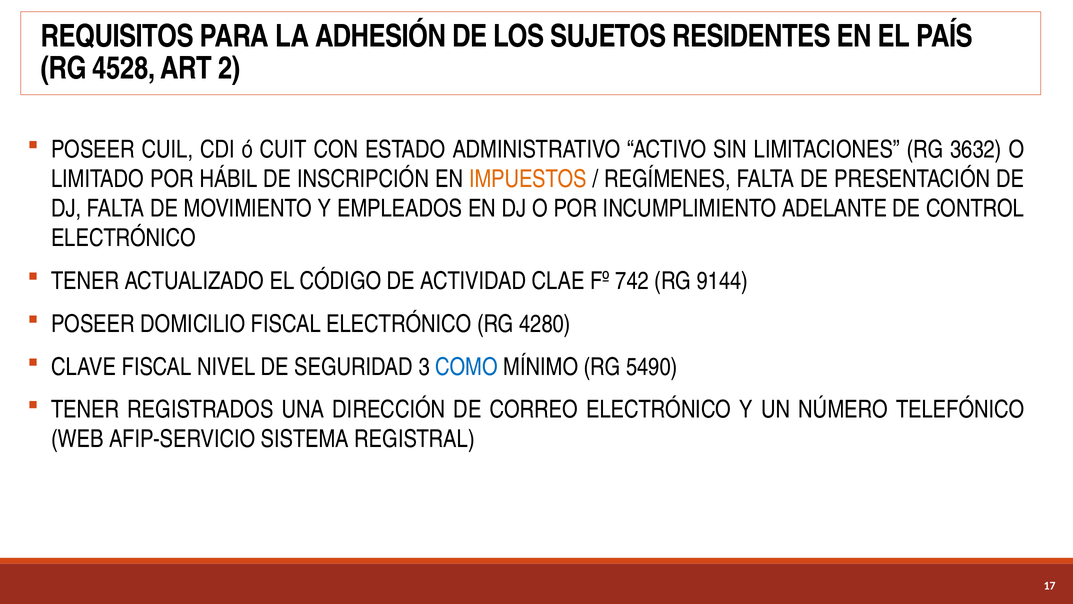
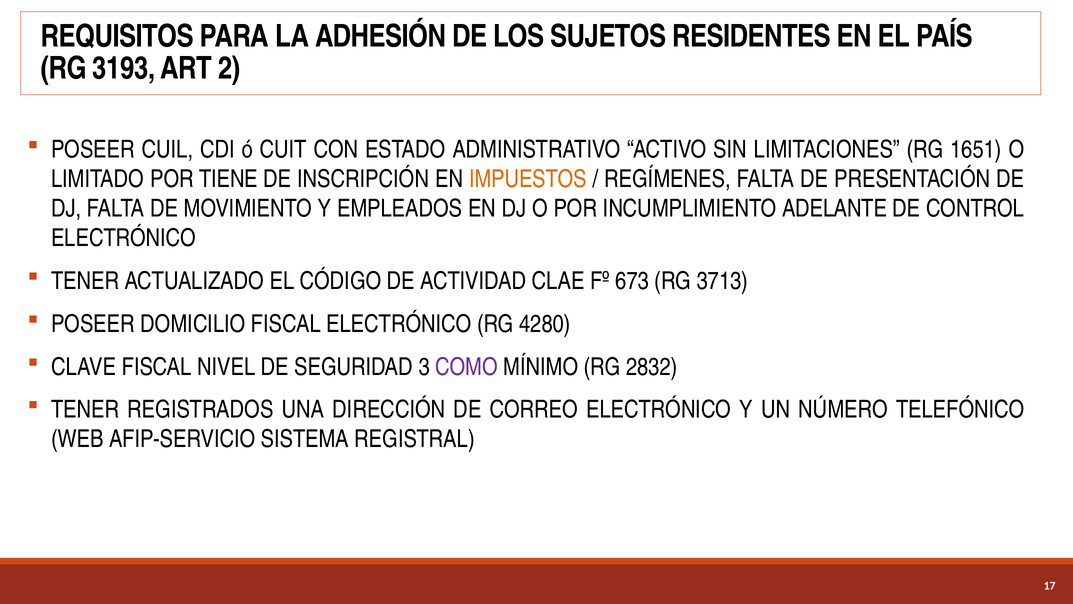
4528: 4528 -> 3193 (124, 68)
3632: 3632 -> 1651 (976, 150)
HÁBIL: HÁBIL -> TIENE (229, 179)
742: 742 -> 673 (632, 281)
9144: 9144 -> 3713 (722, 281)
COMO colour: blue -> purple (467, 367)
5490: 5490 -> 2832 (652, 367)
